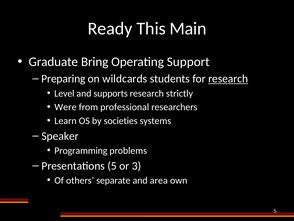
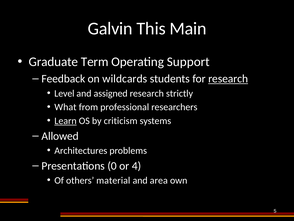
Ready: Ready -> Galvin (110, 28)
Bring: Bring -> Term (95, 62)
Preparing: Preparing -> Feedback (63, 79)
supports: supports -> assigned (111, 93)
Were: Were -> What (65, 107)
Learn underline: none -> present (66, 121)
societies: societies -> criticism (121, 121)
Speaker: Speaker -> Allowed (60, 136)
Programming: Programming -> Architectures (81, 150)
Presentations 5: 5 -> 0 (112, 165)
3: 3 -> 4 (136, 165)
separate: separate -> material (113, 180)
